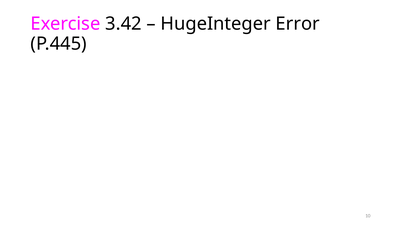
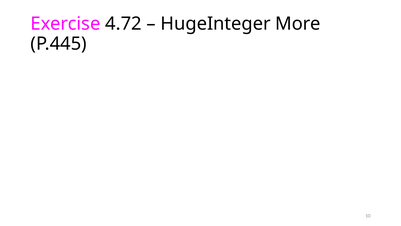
3.42: 3.42 -> 4.72 (123, 24)
Error: Error -> More (298, 24)
